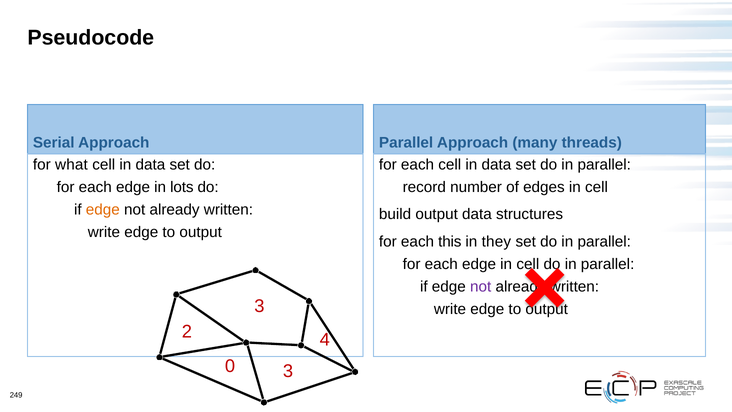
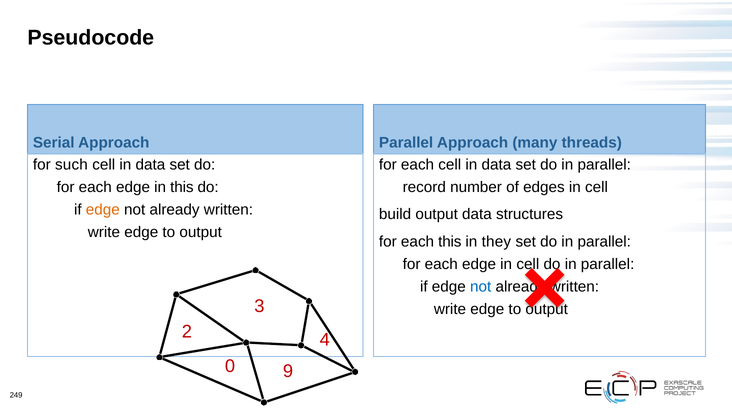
what: what -> such (71, 165)
in lots: lots -> this (182, 187)
not colour: purple -> blue (481, 287)
0 3: 3 -> 9 (288, 371)
